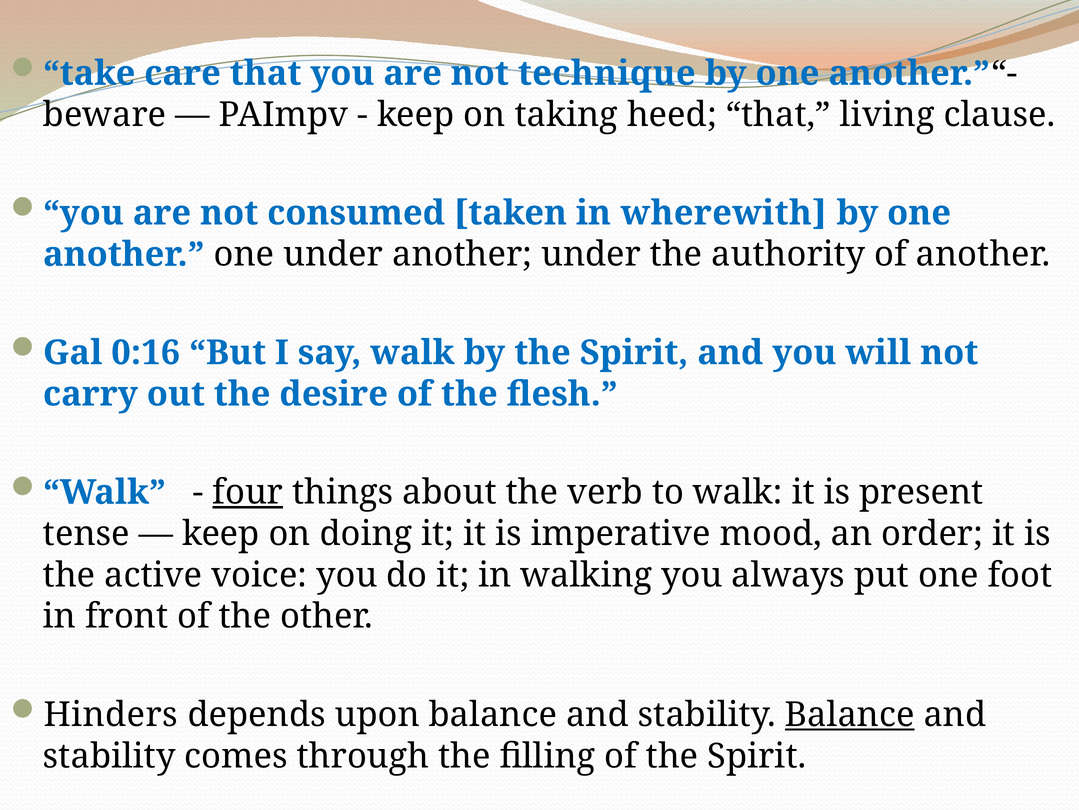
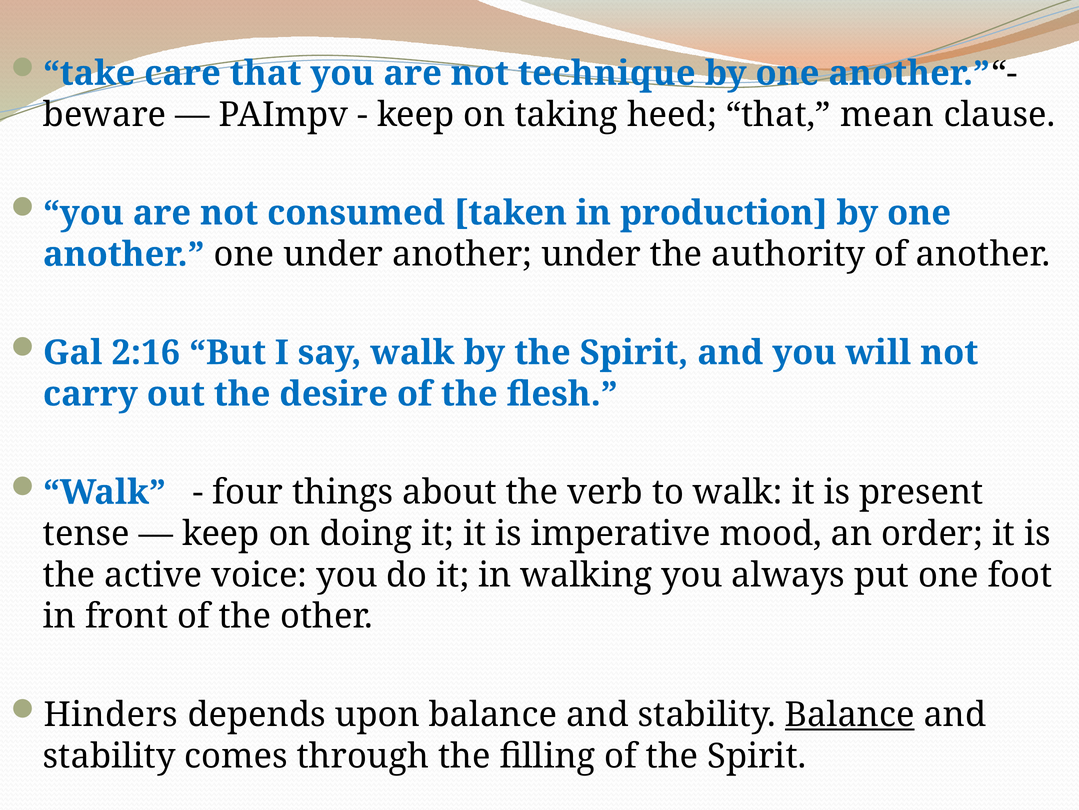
living: living -> mean (887, 115)
wherewith: wherewith -> production (724, 213)
0:16: 0:16 -> 2:16 (146, 352)
four underline: present -> none (248, 492)
